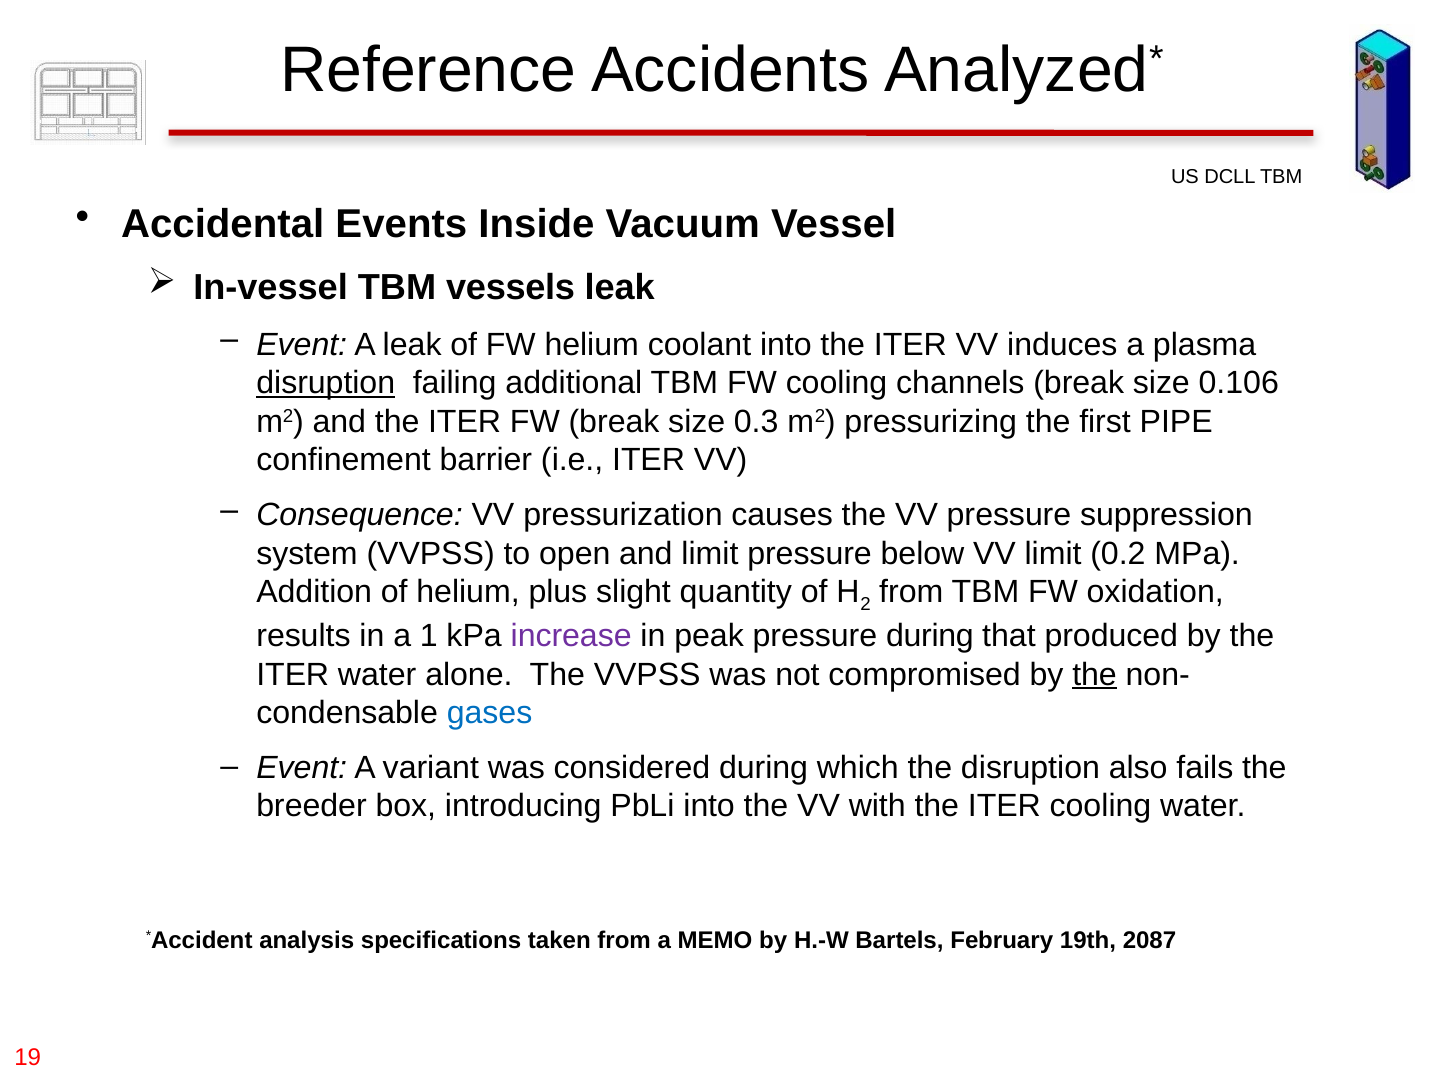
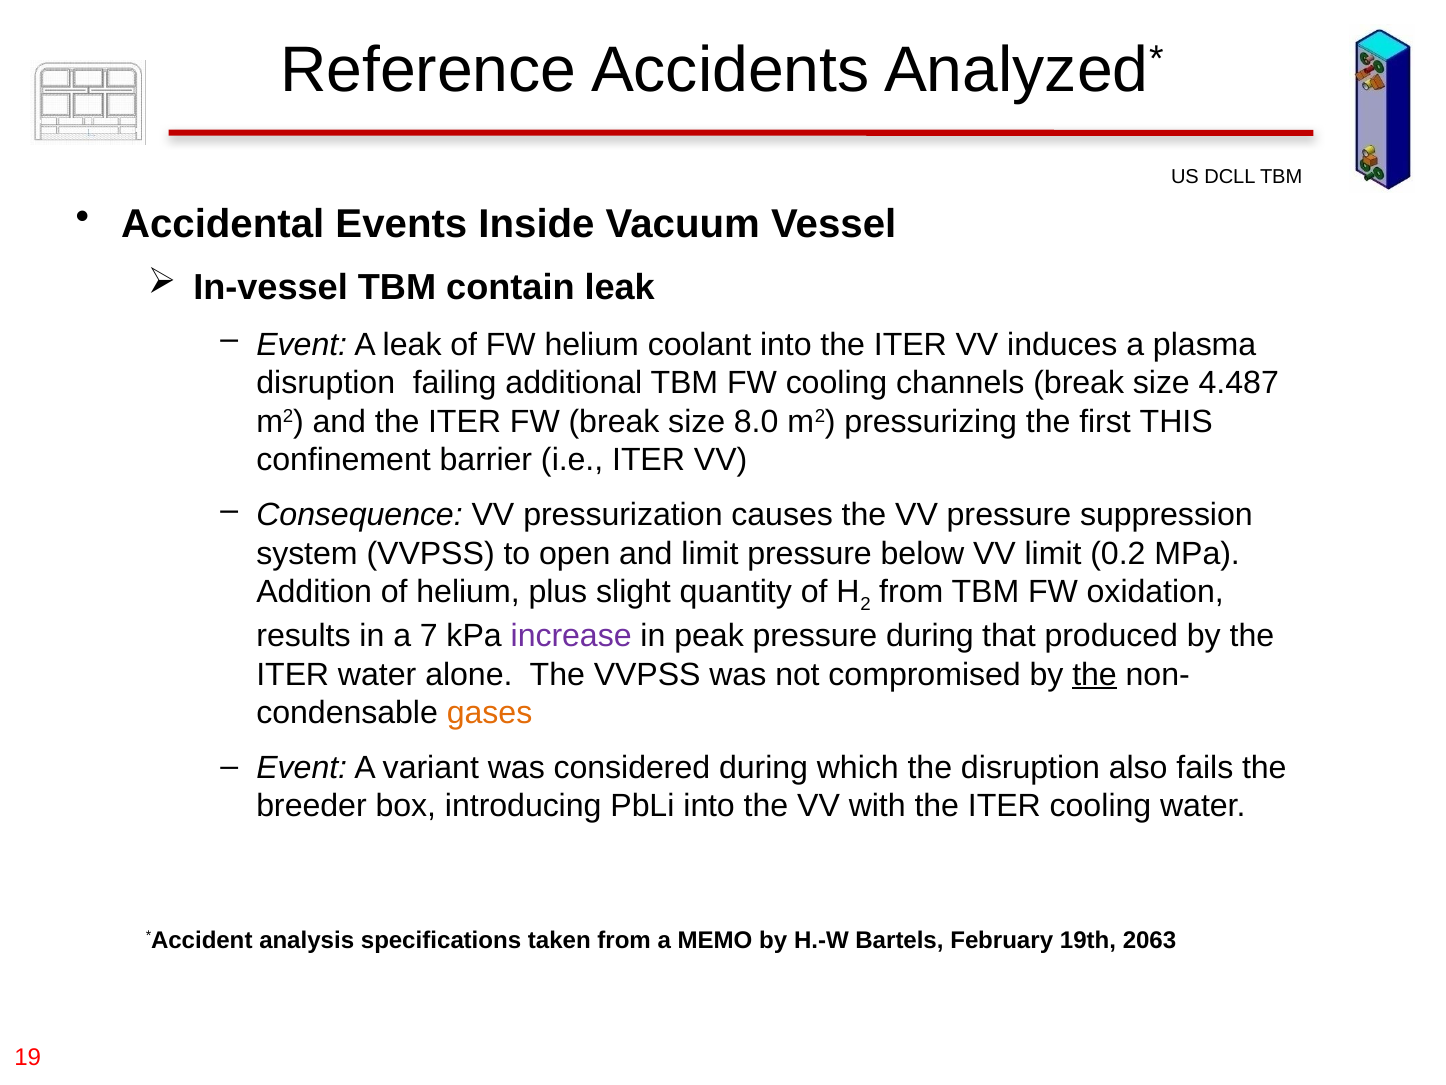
vessels: vessels -> contain (510, 288)
disruption underline: present -> none (326, 383)
0.106: 0.106 -> 4.487 (1239, 383)
0.3: 0.3 -> 8.0 (756, 421)
PIPE: PIPE -> THIS (1176, 421)
1: 1 -> 7 (429, 636)
gases colour: blue -> orange (490, 713)
2087: 2087 -> 2063 (1149, 940)
